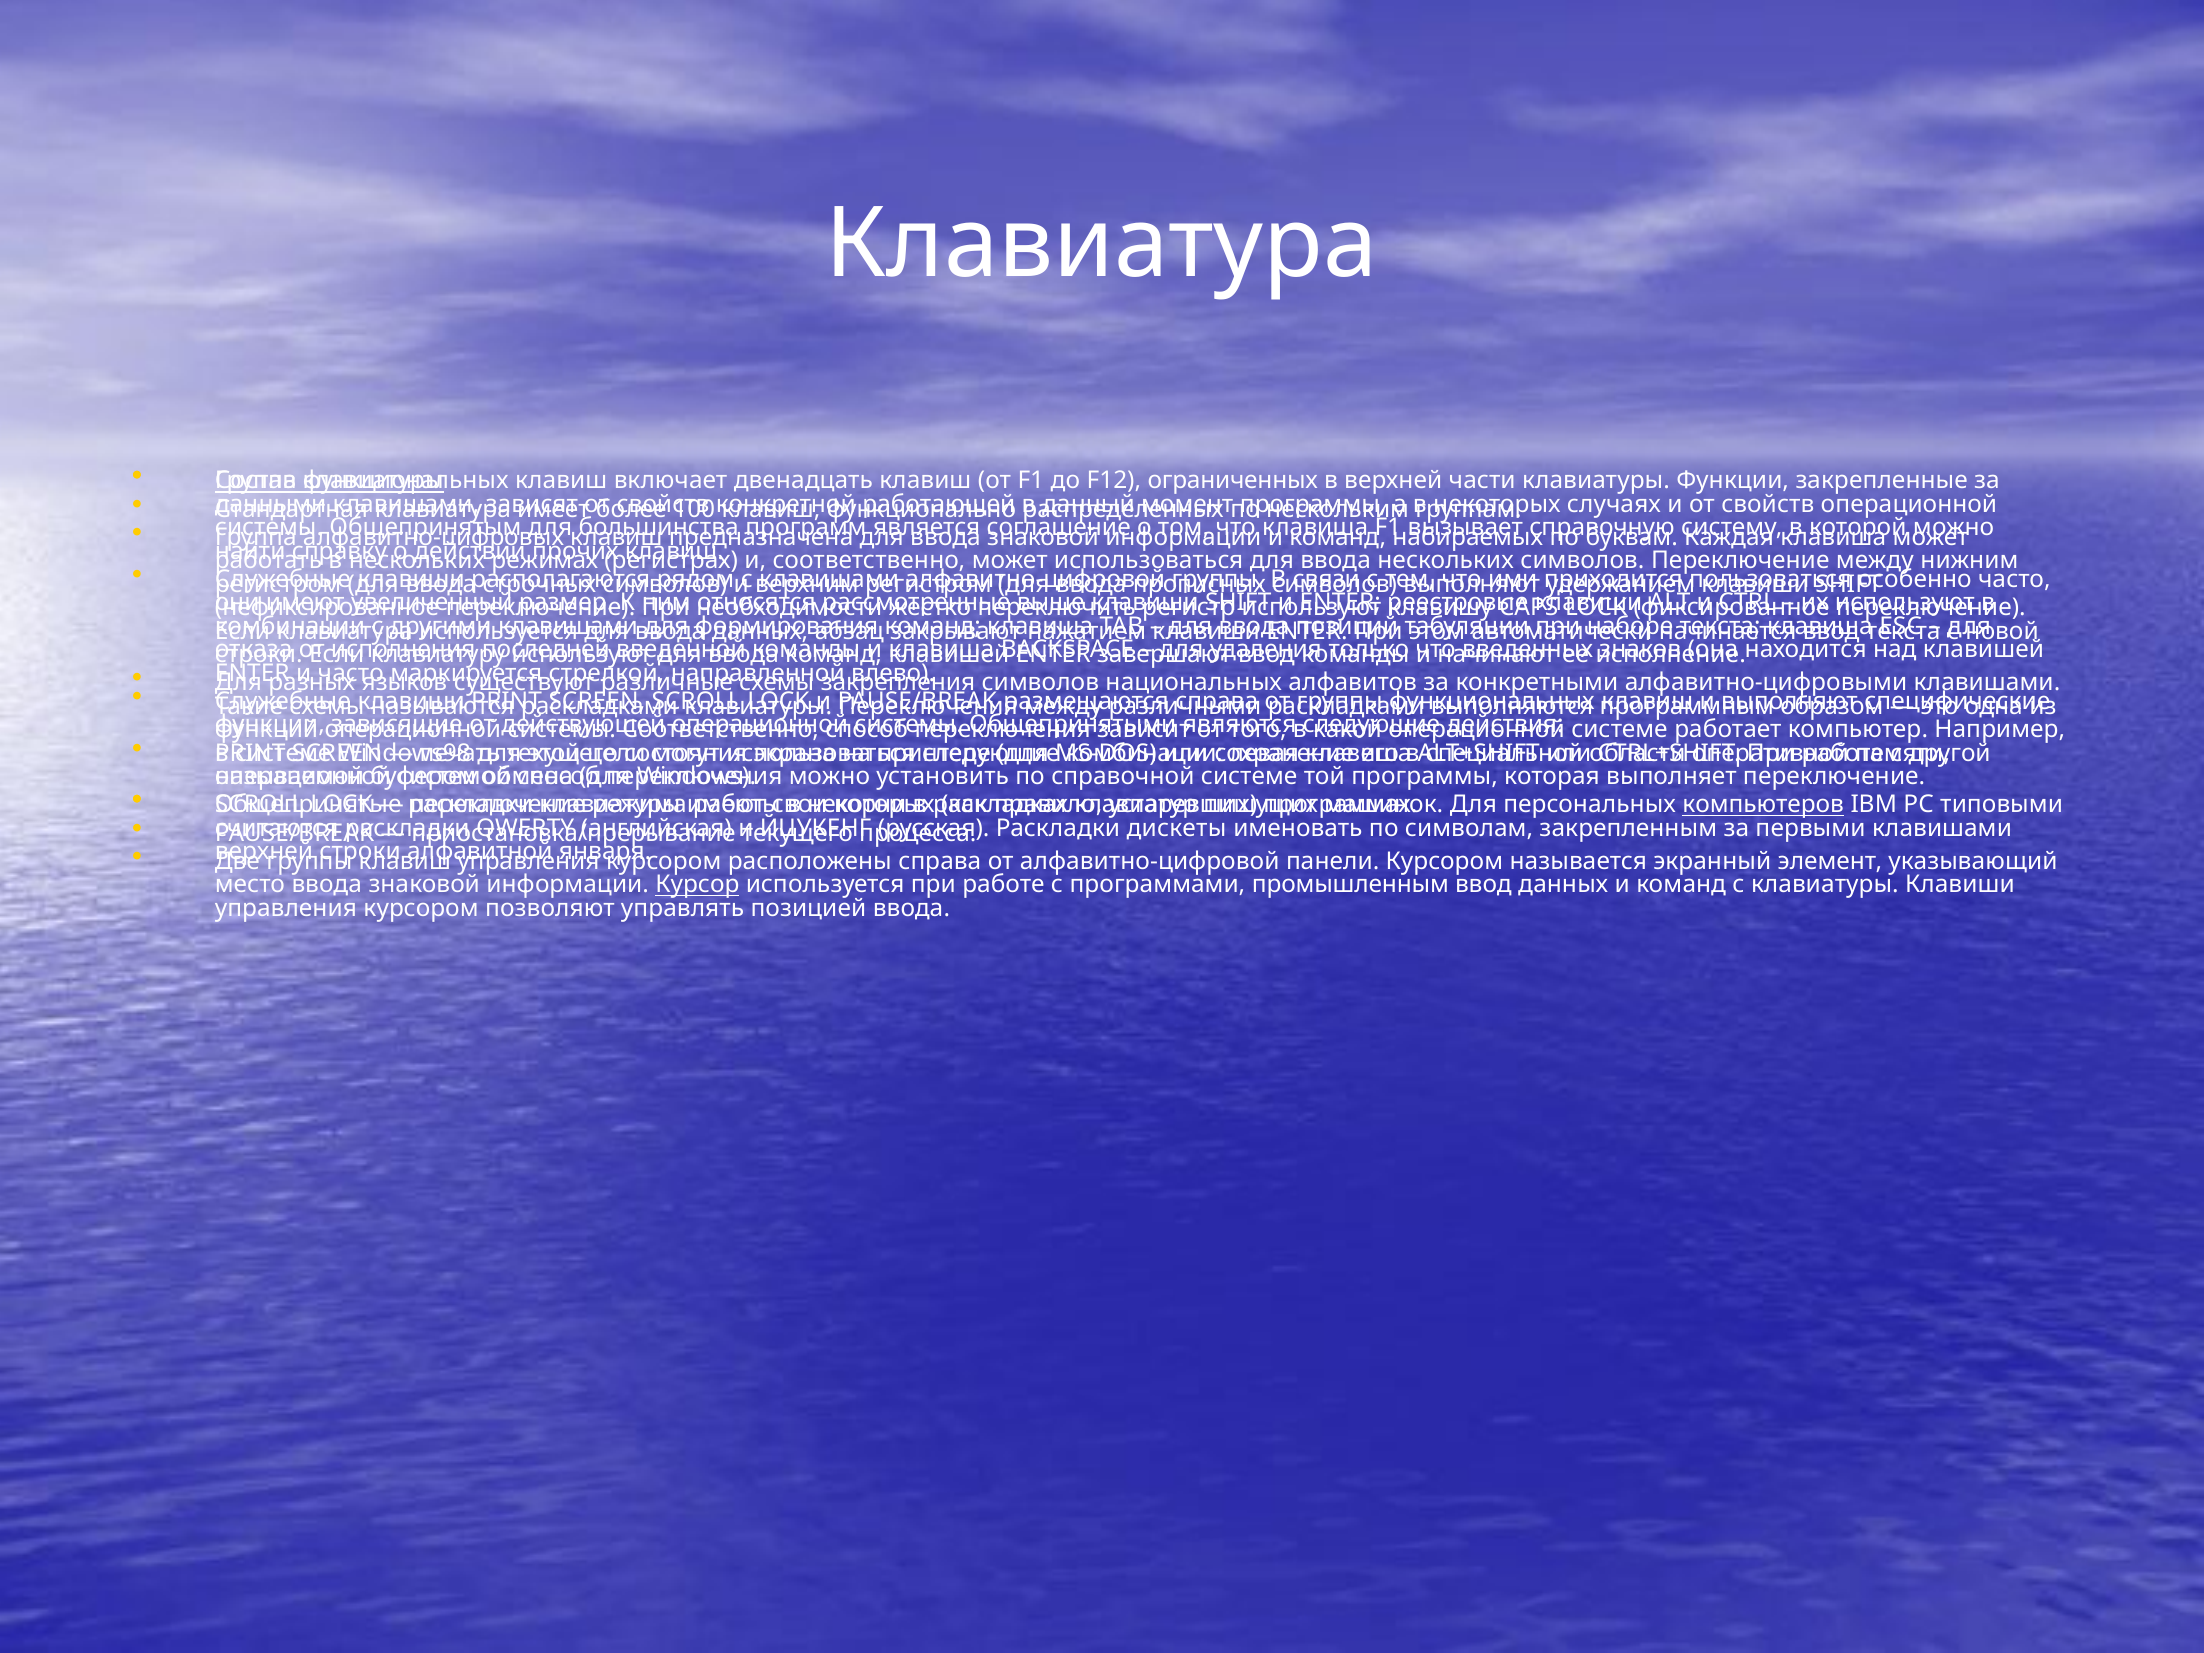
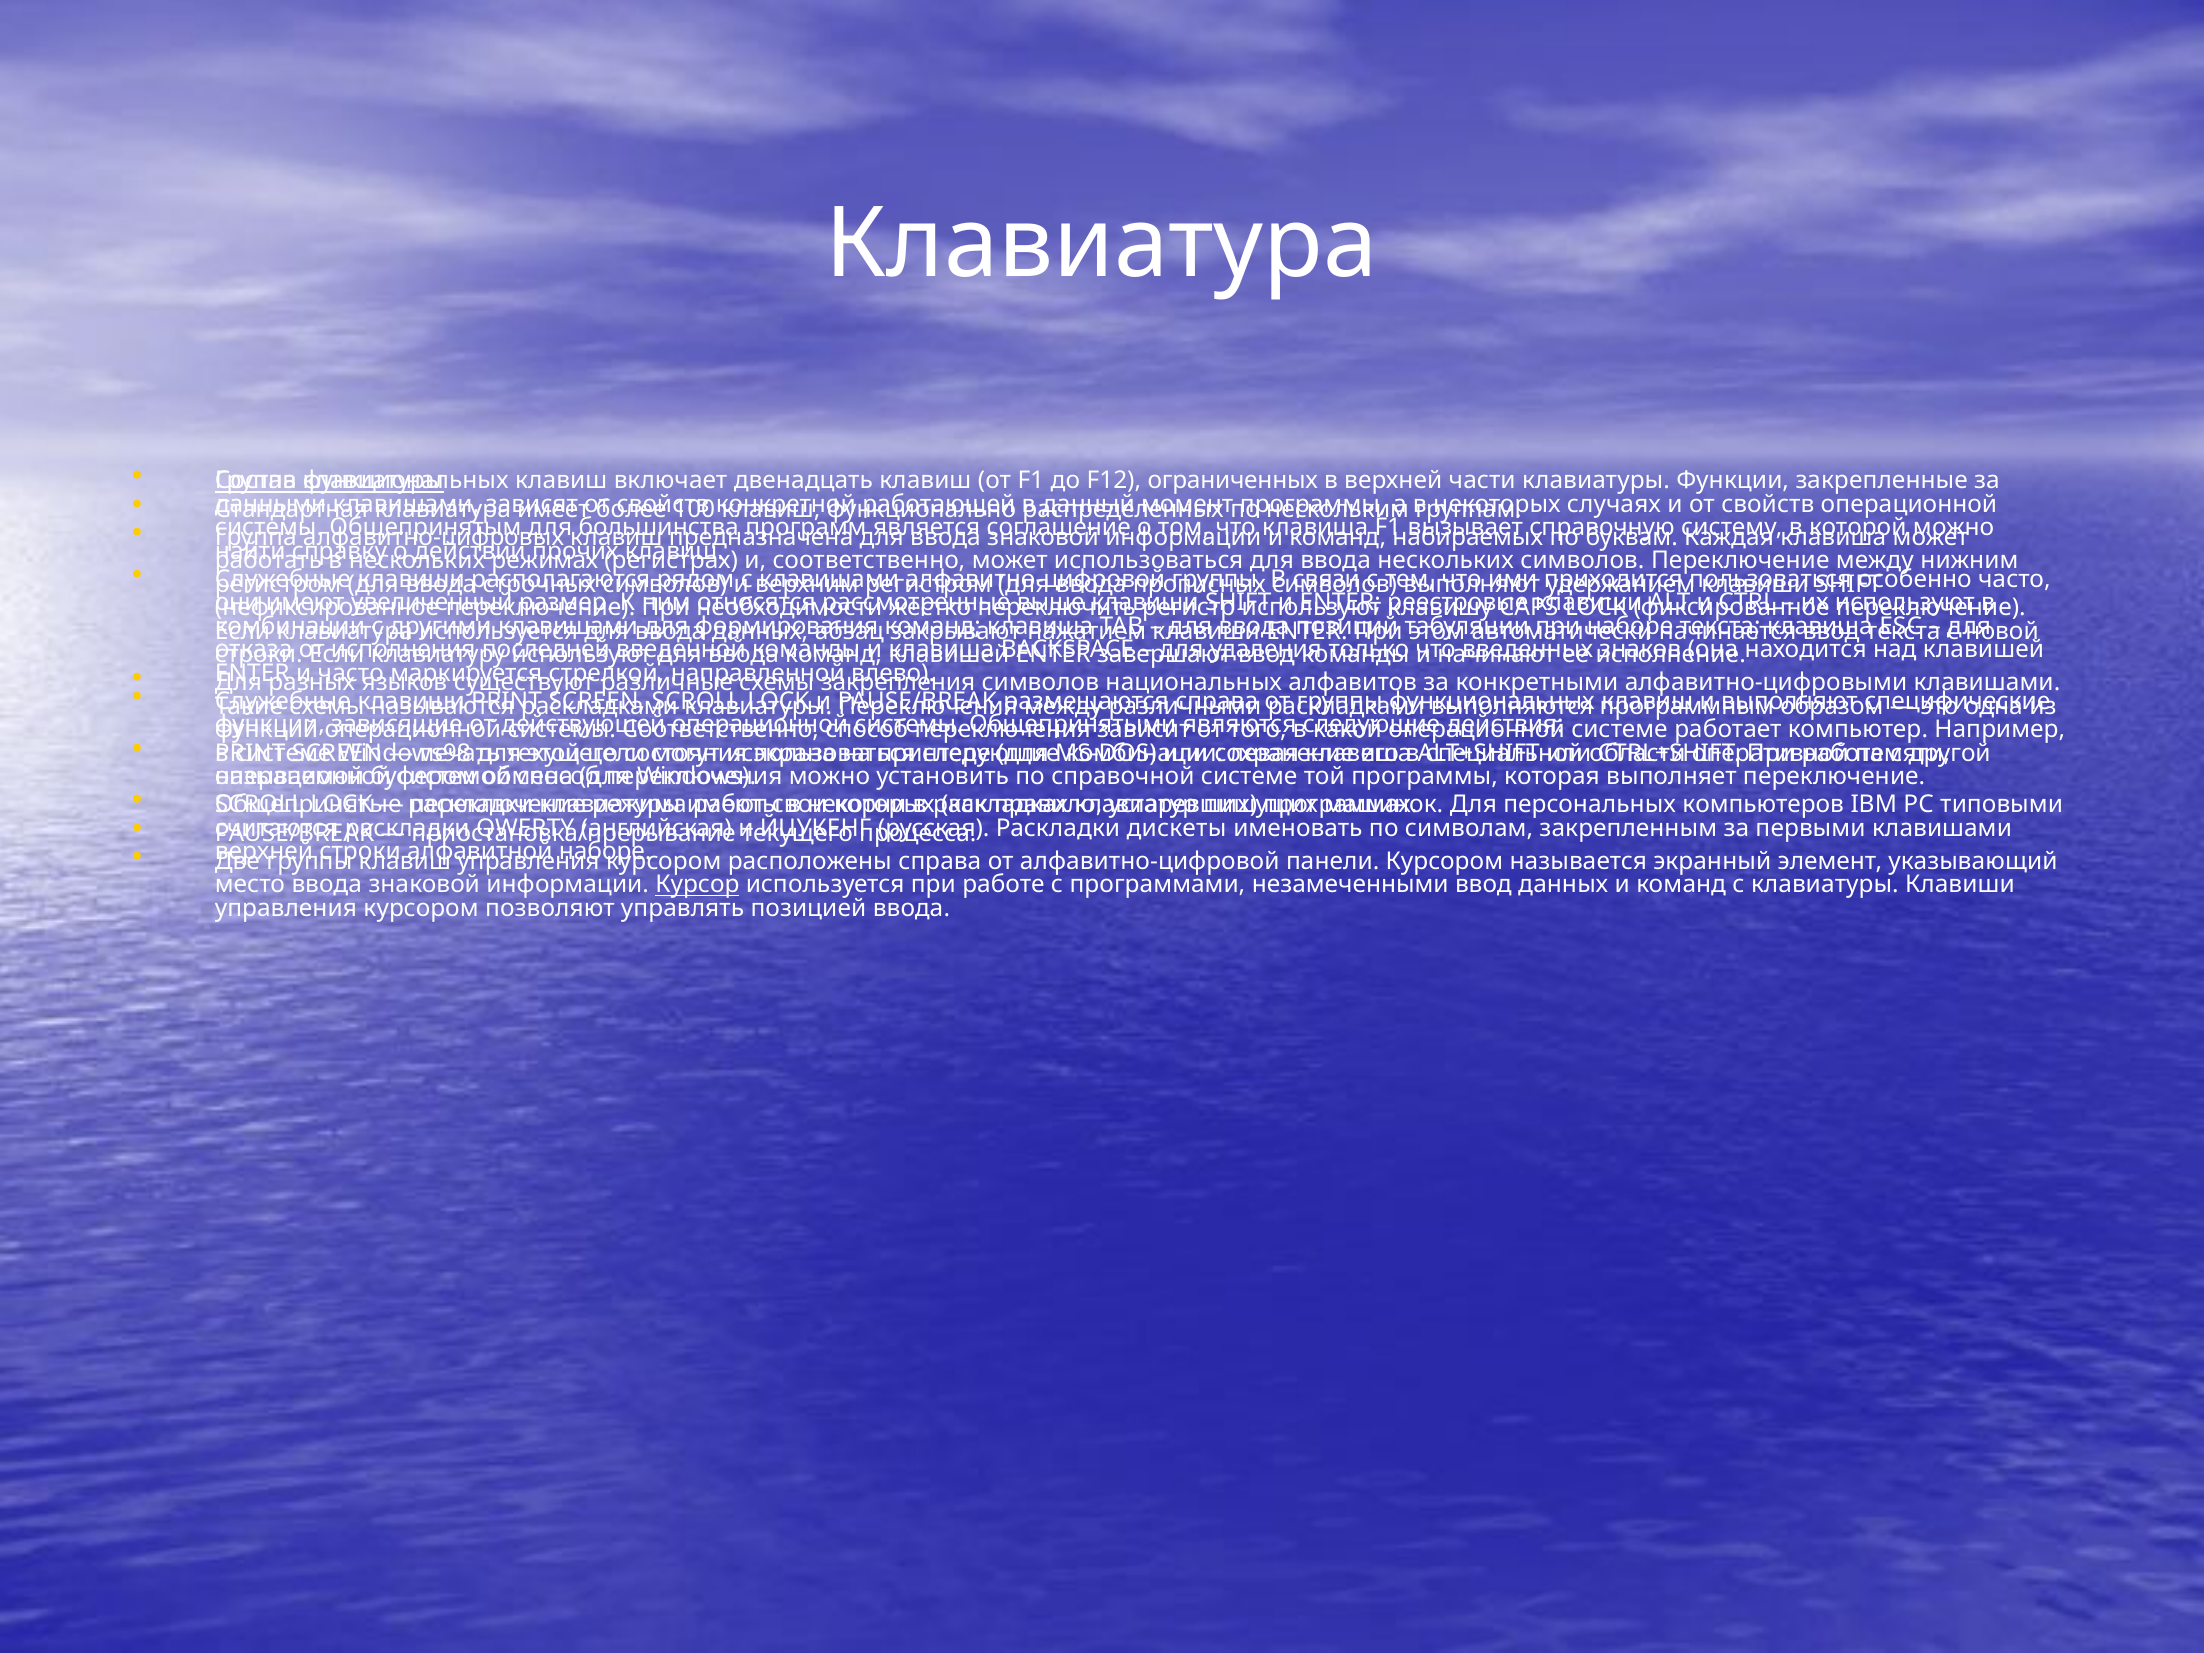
компьютеров underline: present -> none (1763, 805)
января: января -> наборе (605, 852)
промышленным: промышленным -> незамеченными (1350, 885)
